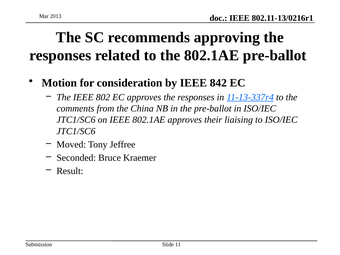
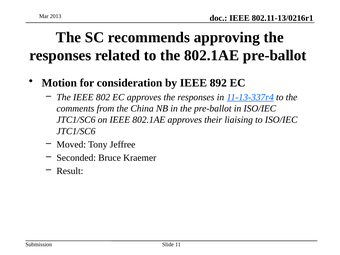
842: 842 -> 892 (218, 83)
